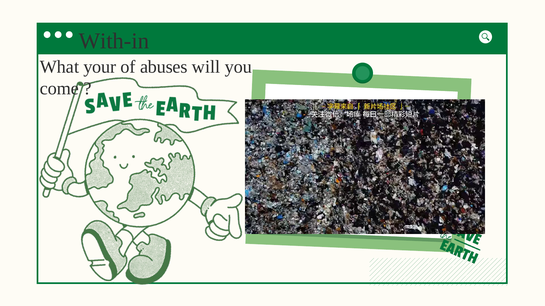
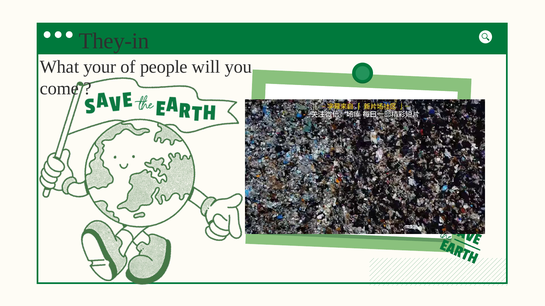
With-in: With-in -> They-in (114, 41)
abuses: abuses -> people (164, 67)
